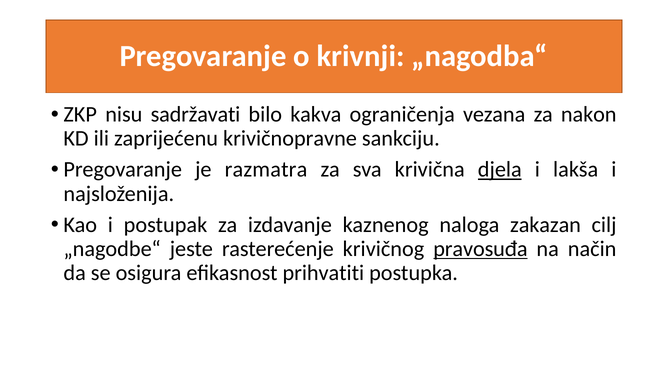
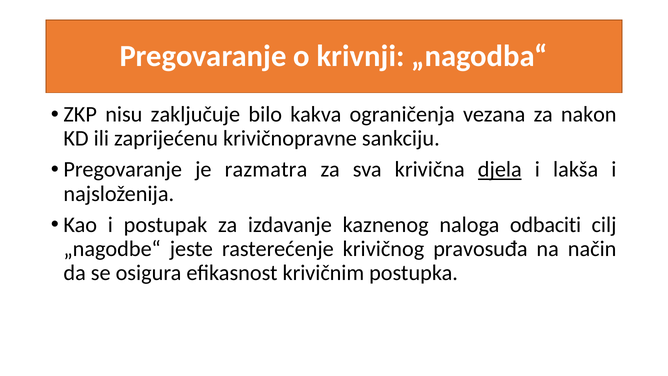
sadržavati: sadržavati -> zaključuje (195, 114)
zakazan: zakazan -> odbaciti (546, 225)
pravosuđa underline: present -> none (480, 249)
prihvatiti: prihvatiti -> krivičnim (323, 273)
